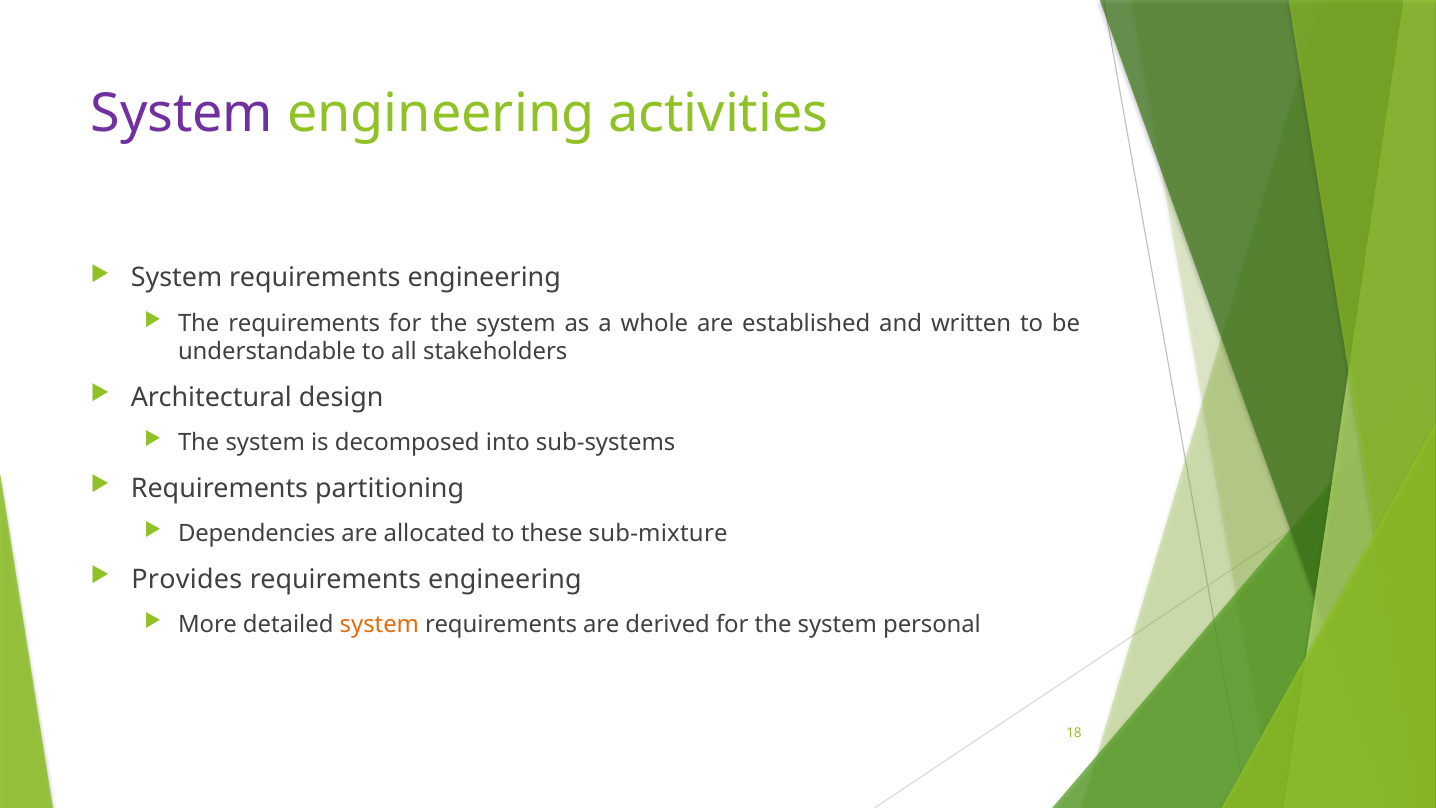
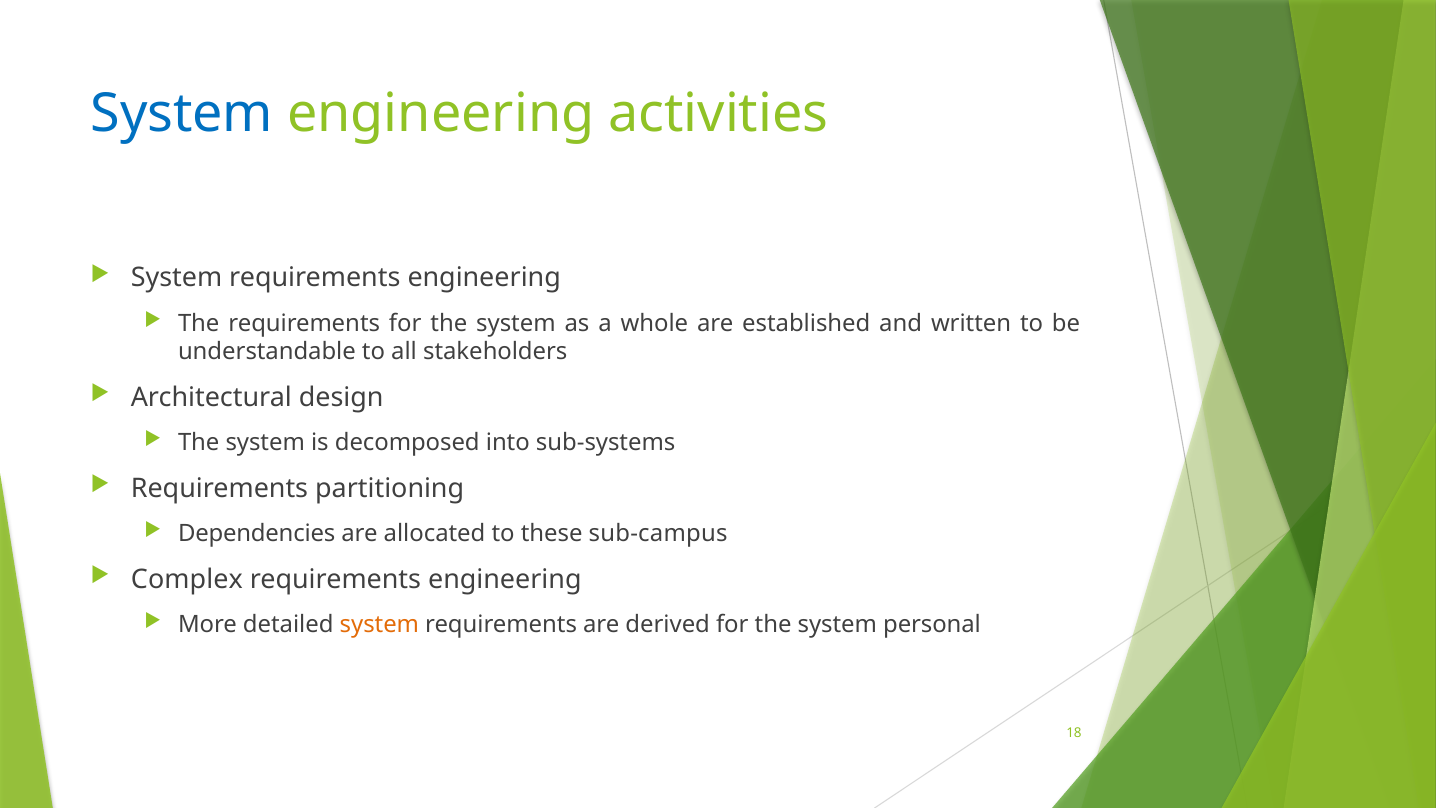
System colour: purple -> blue (182, 113)
sub-mixture: sub-mixture -> sub-campus (658, 534)
Provides: Provides -> Complex (187, 579)
